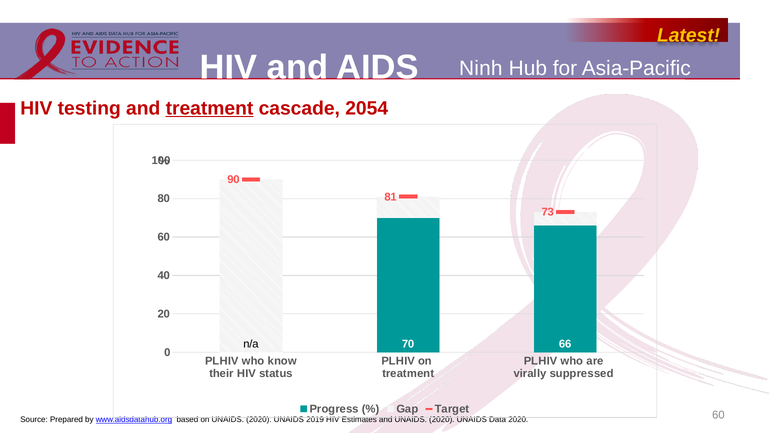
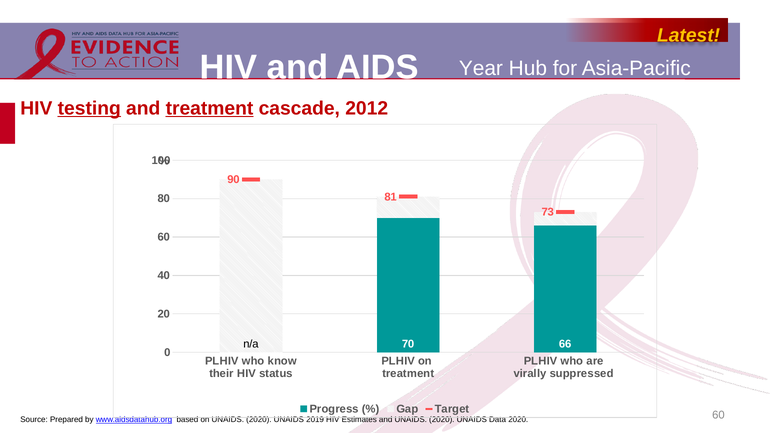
Ninh: Ninh -> Year (481, 68)
testing underline: none -> present (89, 108)
2054: 2054 -> 2012 (367, 108)
